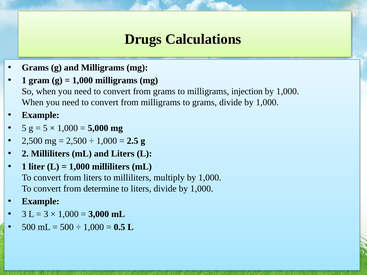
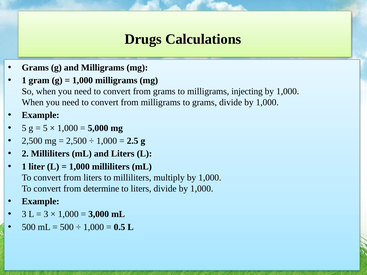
injection: injection -> injecting (247, 91)
